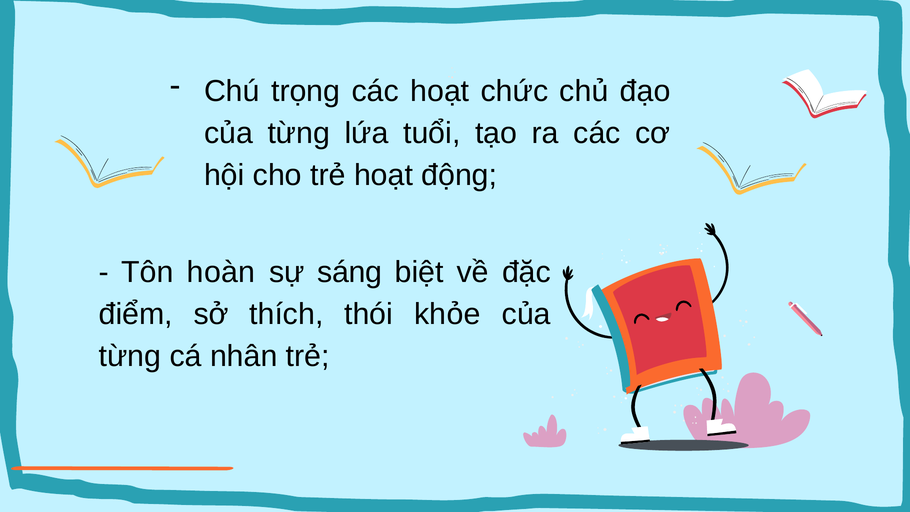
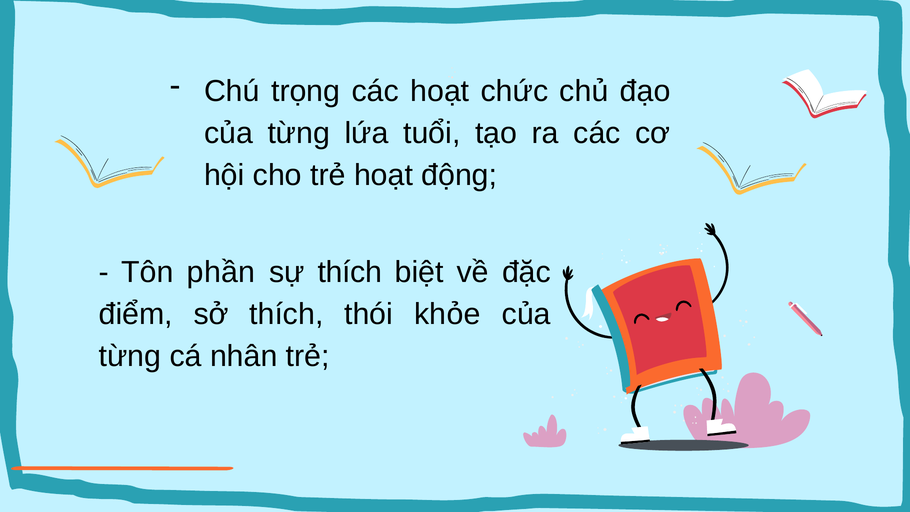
hoàn: hoàn -> phần (221, 272)
sự sáng: sáng -> thích (350, 272)
